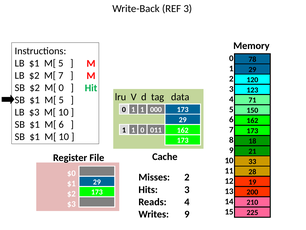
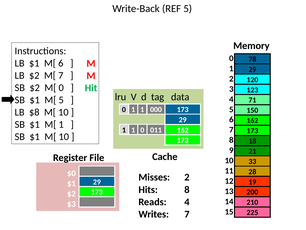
REF 3: 3 -> 5 (188, 9)
5: 5 -> 6 (61, 63)
LB $3: $3 -> $8 (34, 112)
M[ 6: 6 -> 1 (61, 124)
Hits 3: 3 -> 8 (187, 189)
Writes 9: 9 -> 7 (187, 214)
